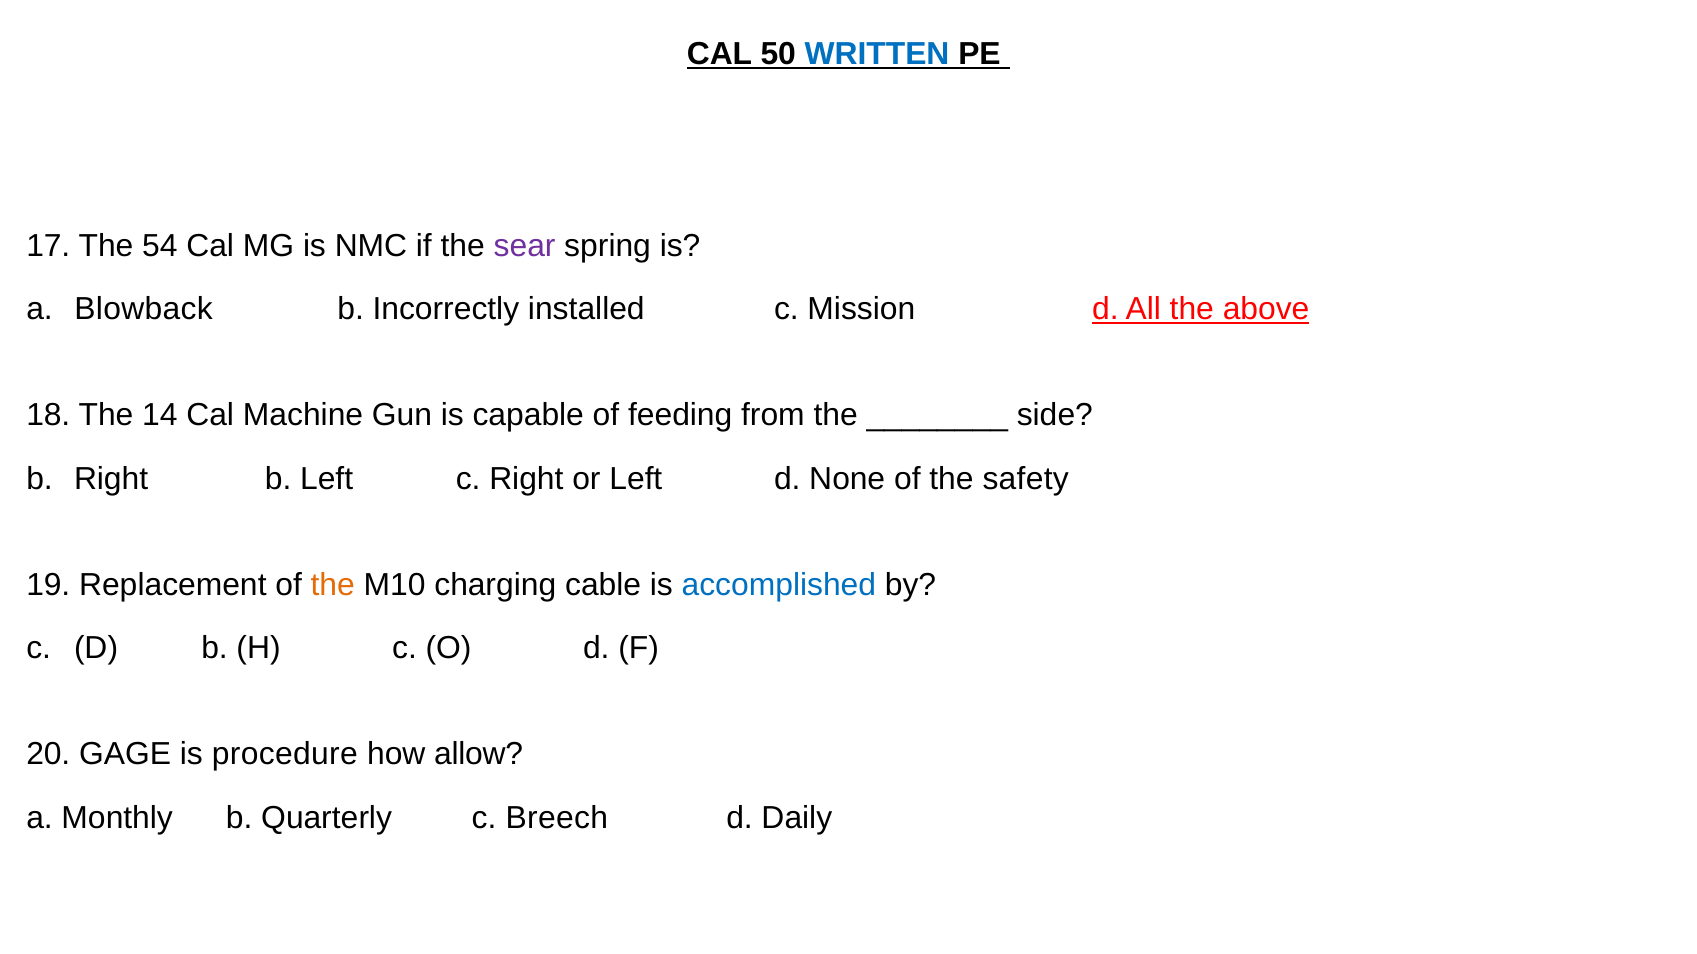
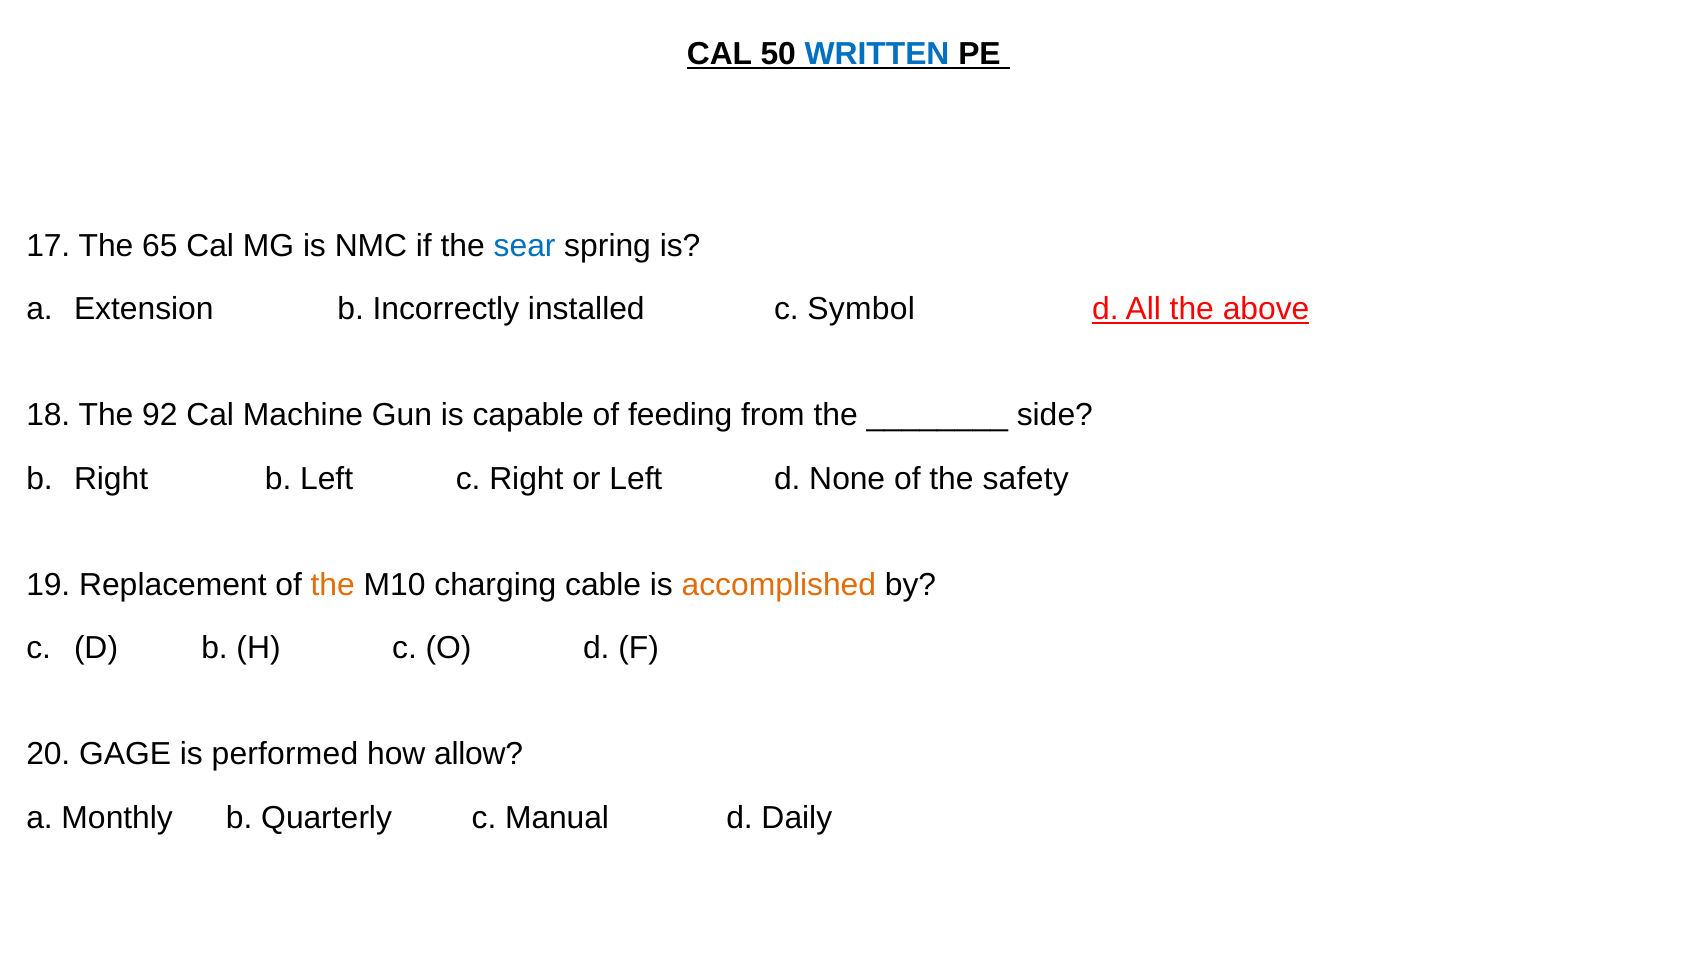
54: 54 -> 65 (160, 246)
sear colour: purple -> blue (525, 246)
Blowback: Blowback -> Extension (144, 309)
Mission: Mission -> Symbol (861, 309)
14: 14 -> 92 (160, 415)
accomplished colour: blue -> orange (779, 585)
procedure: procedure -> performed (285, 754)
Breech: Breech -> Manual (557, 818)
